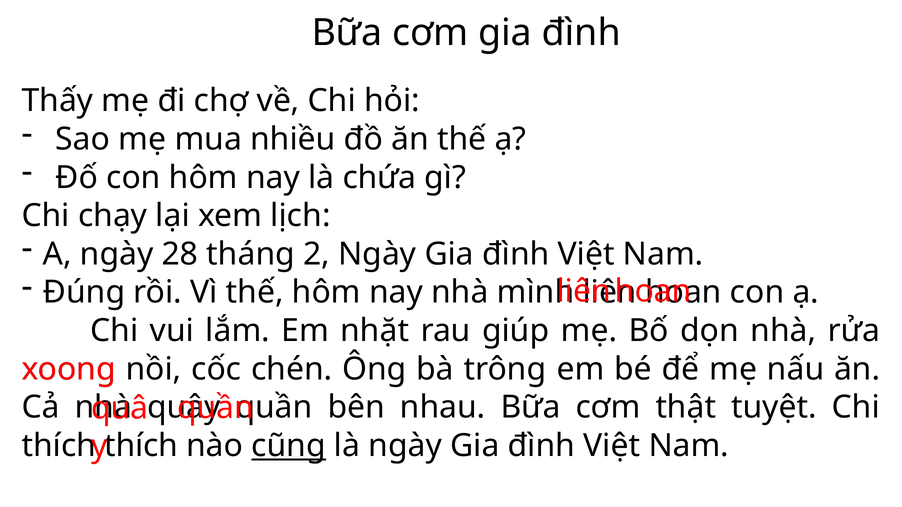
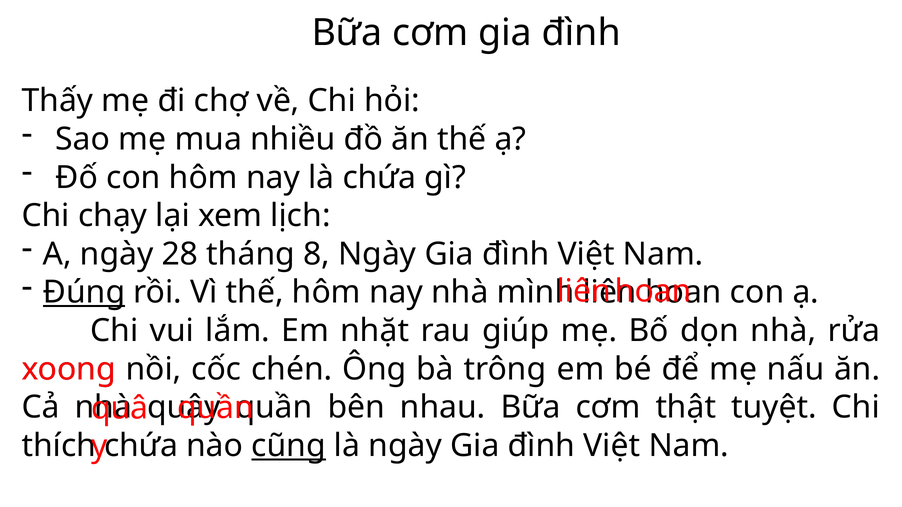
2: 2 -> 8 (317, 254)
Đúng underline: none -> present (84, 293)
thích thích: thích -> chứa (141, 446)
